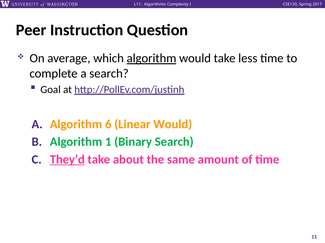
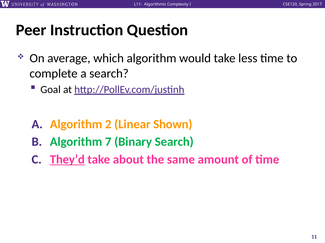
algorithm underline: present -> none (152, 59)
6: 6 -> 2 (108, 124)
Linear Would: Would -> Shown (173, 124)
1: 1 -> 7 (108, 142)
